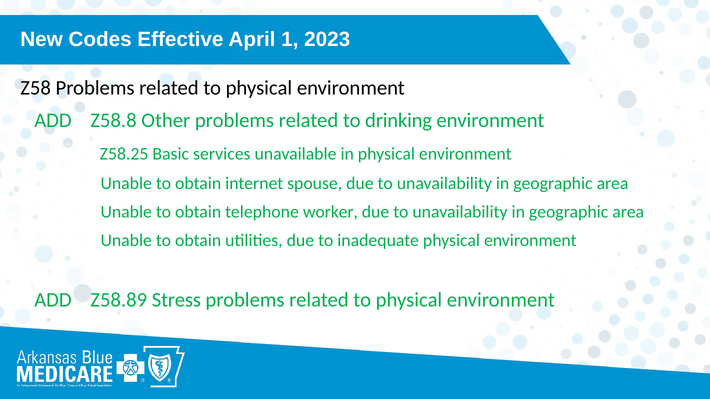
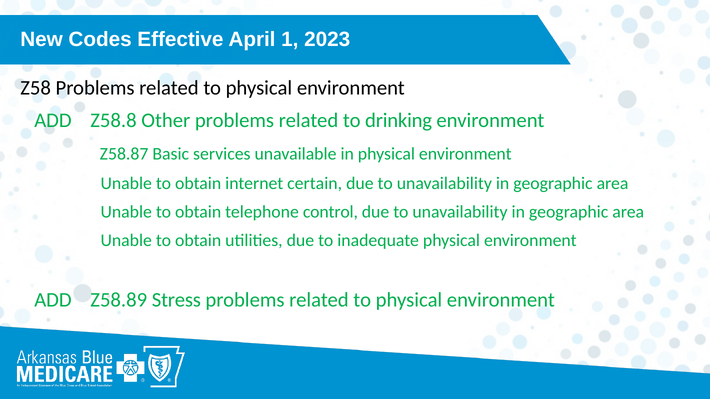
Z58.25: Z58.25 -> Z58.87 (124, 154)
spouse: spouse -> certain (315, 183)
worker: worker -> control (330, 212)
